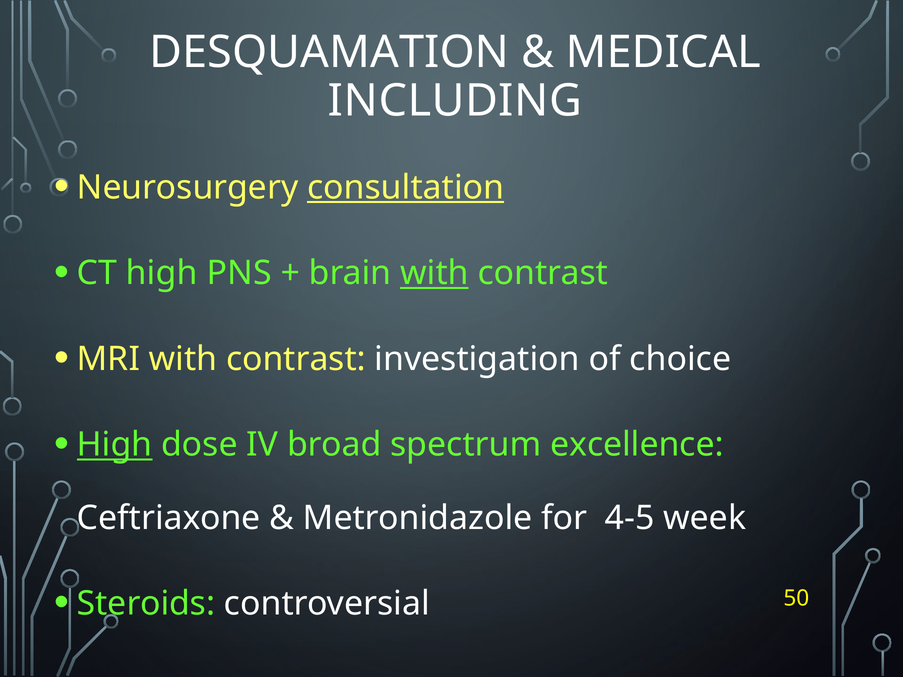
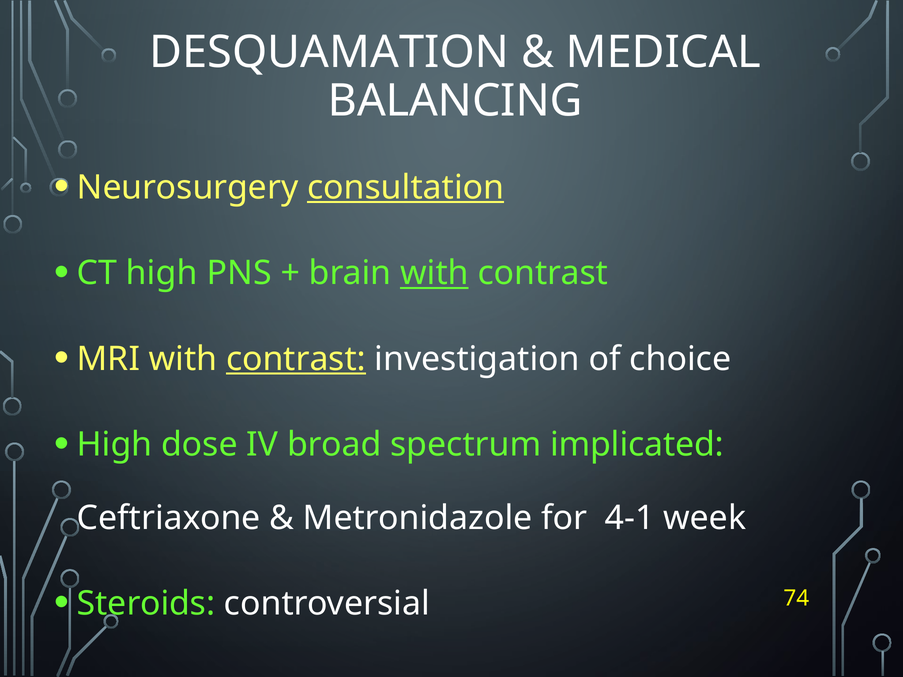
INCLUDING: INCLUDING -> BALANCING (455, 101)
contrast underline: none -> present (296, 359)
High underline: present -> none (115, 445)
excellence: excellence -> implicated (637, 445)
4-5: 4-5 -> 4-1 (630, 518)
50: 50 -> 74 (796, 599)
